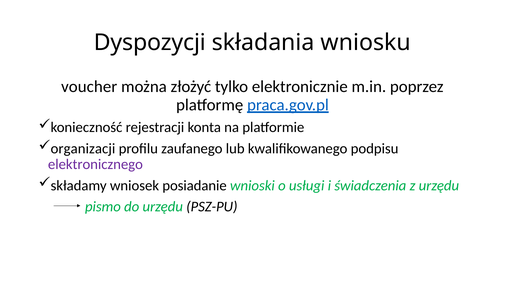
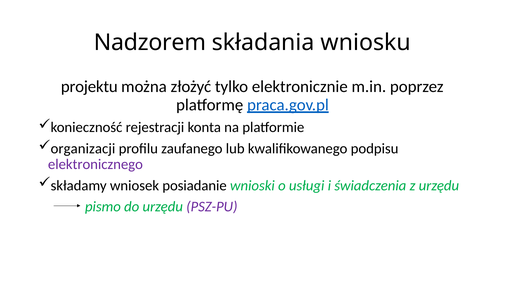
Dyspozycji: Dyspozycji -> Nadzorem (150, 42)
voucher: voucher -> projektu (89, 87)
PSZ-PU colour: black -> purple (212, 207)
